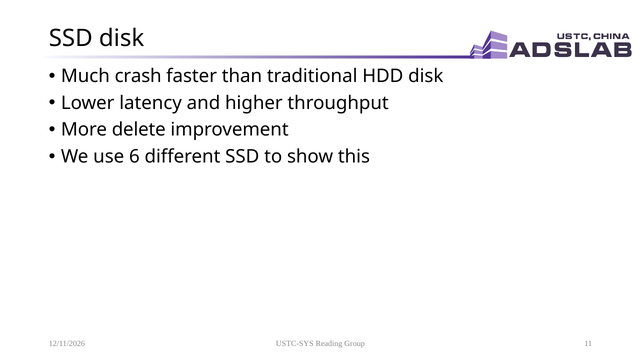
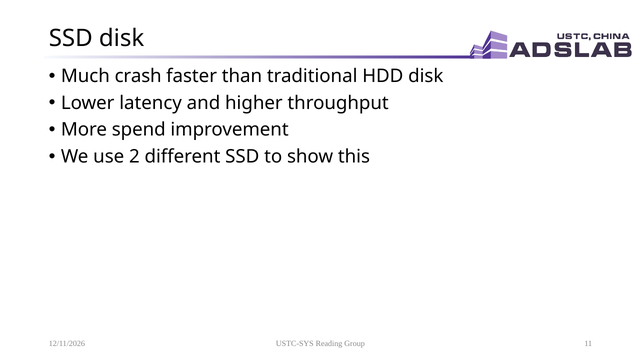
delete: delete -> spend (139, 130)
6: 6 -> 2 (134, 157)
